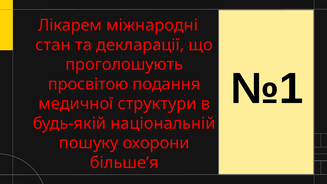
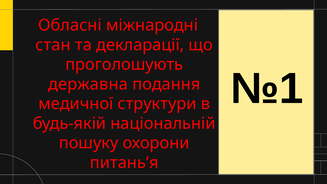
Лікарем: Лікарем -> Обласні (70, 25)
просвітою: просвітою -> державна (88, 84)
більше’я: більше’я -> питань’я (124, 163)
